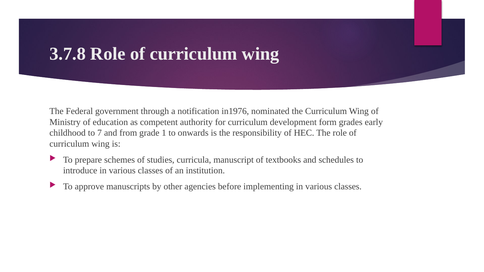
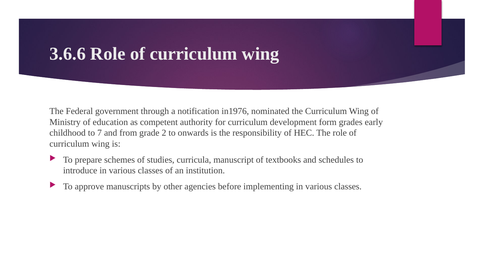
3.7.8: 3.7.8 -> 3.6.6 (68, 54)
1: 1 -> 2 (164, 133)
